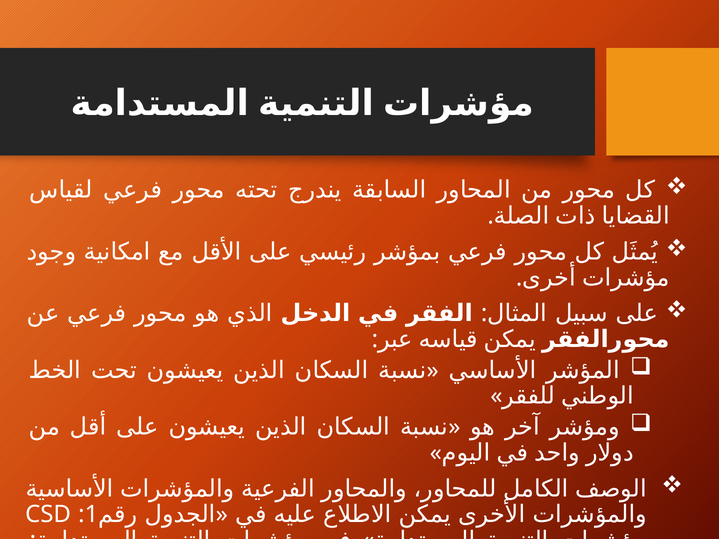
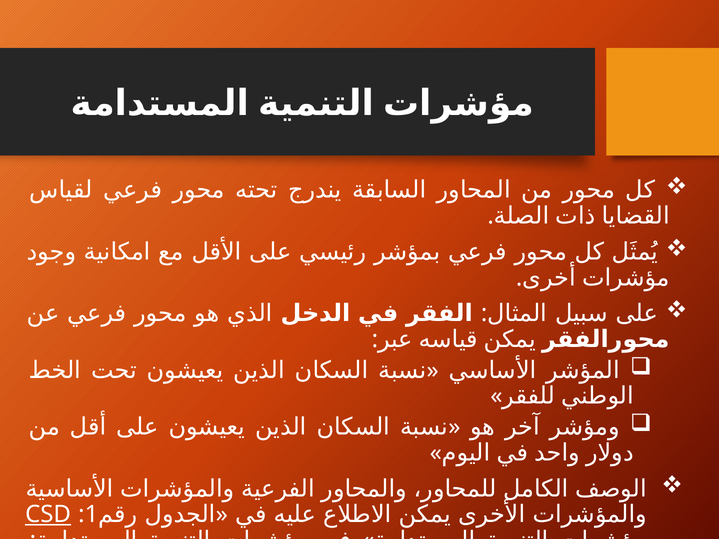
CSD underline: none -> present (48, 515)
